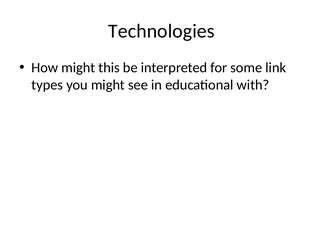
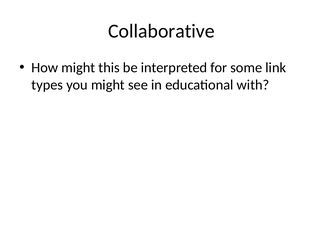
Technologies: Technologies -> Collaborative (161, 31)
